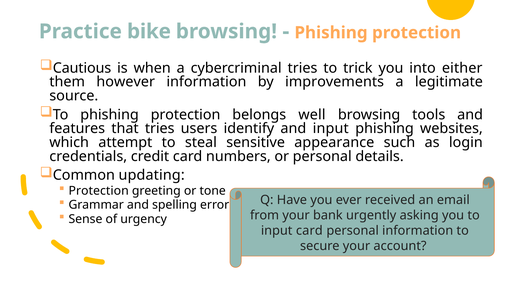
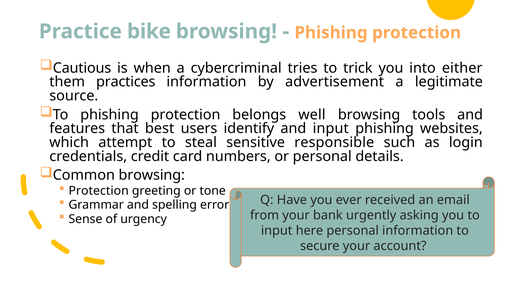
however: however -> practices (126, 82)
improvements: improvements -> advertisement (335, 82)
that tries: tries -> best (160, 129)
appearance: appearance -> responsible (334, 142)
Common updating: updating -> browsing (152, 175)
input card: card -> here (309, 231)
